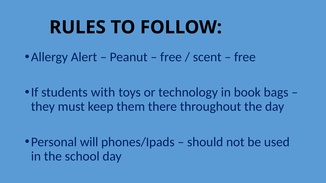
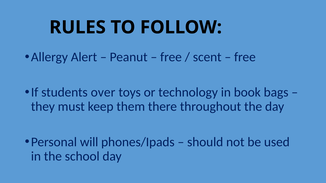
with: with -> over (103, 93)
